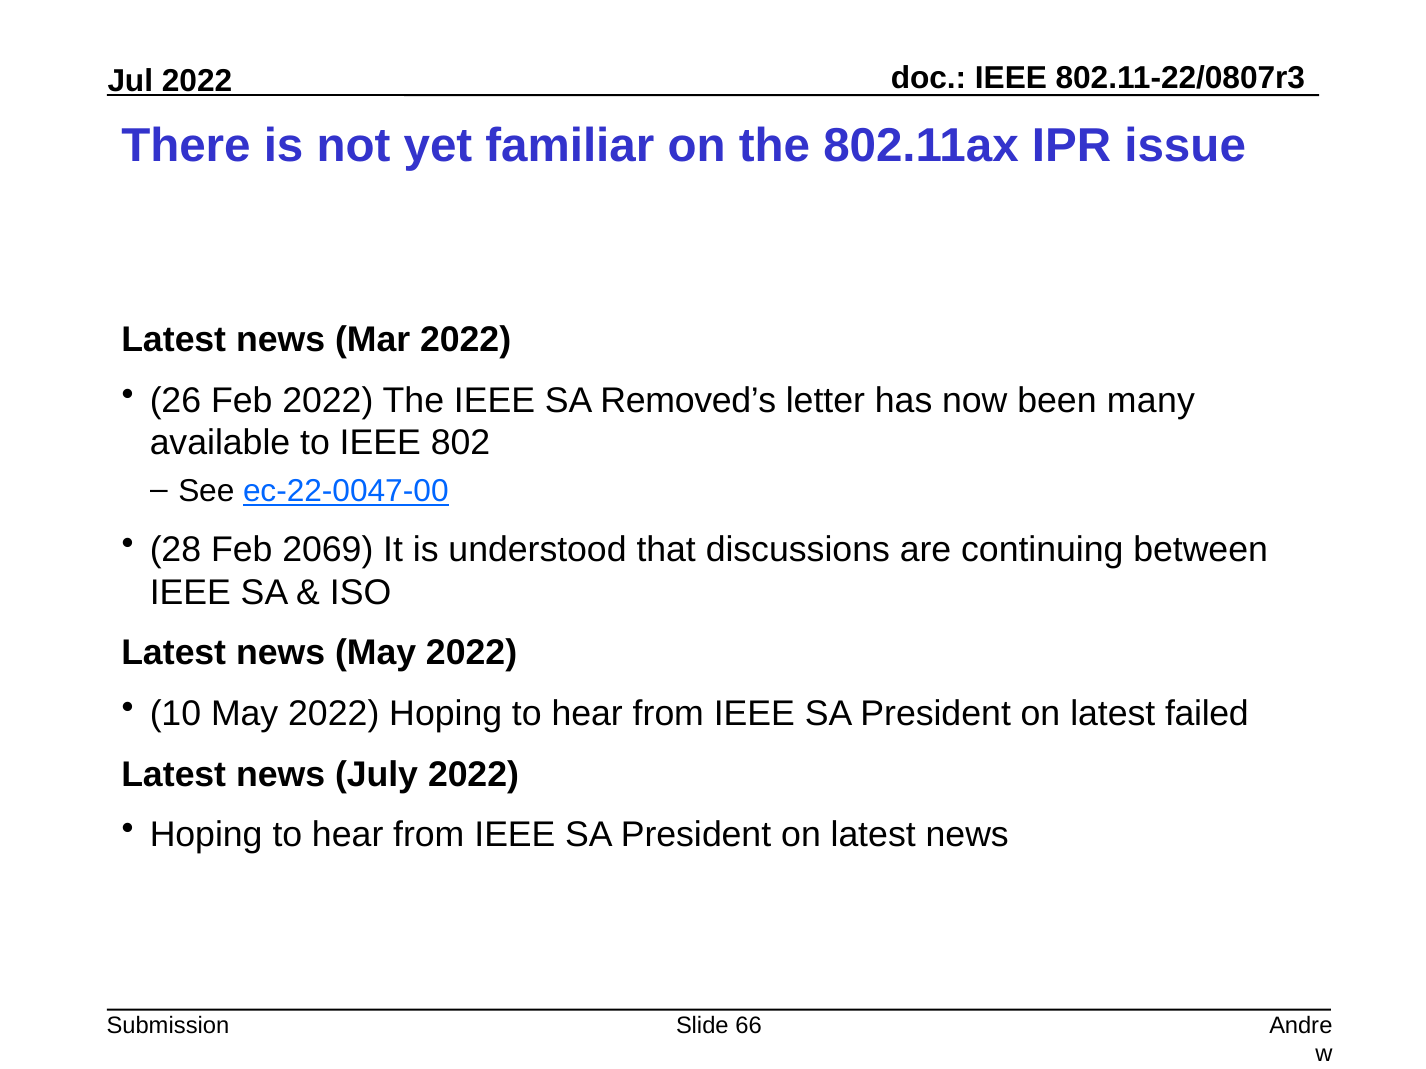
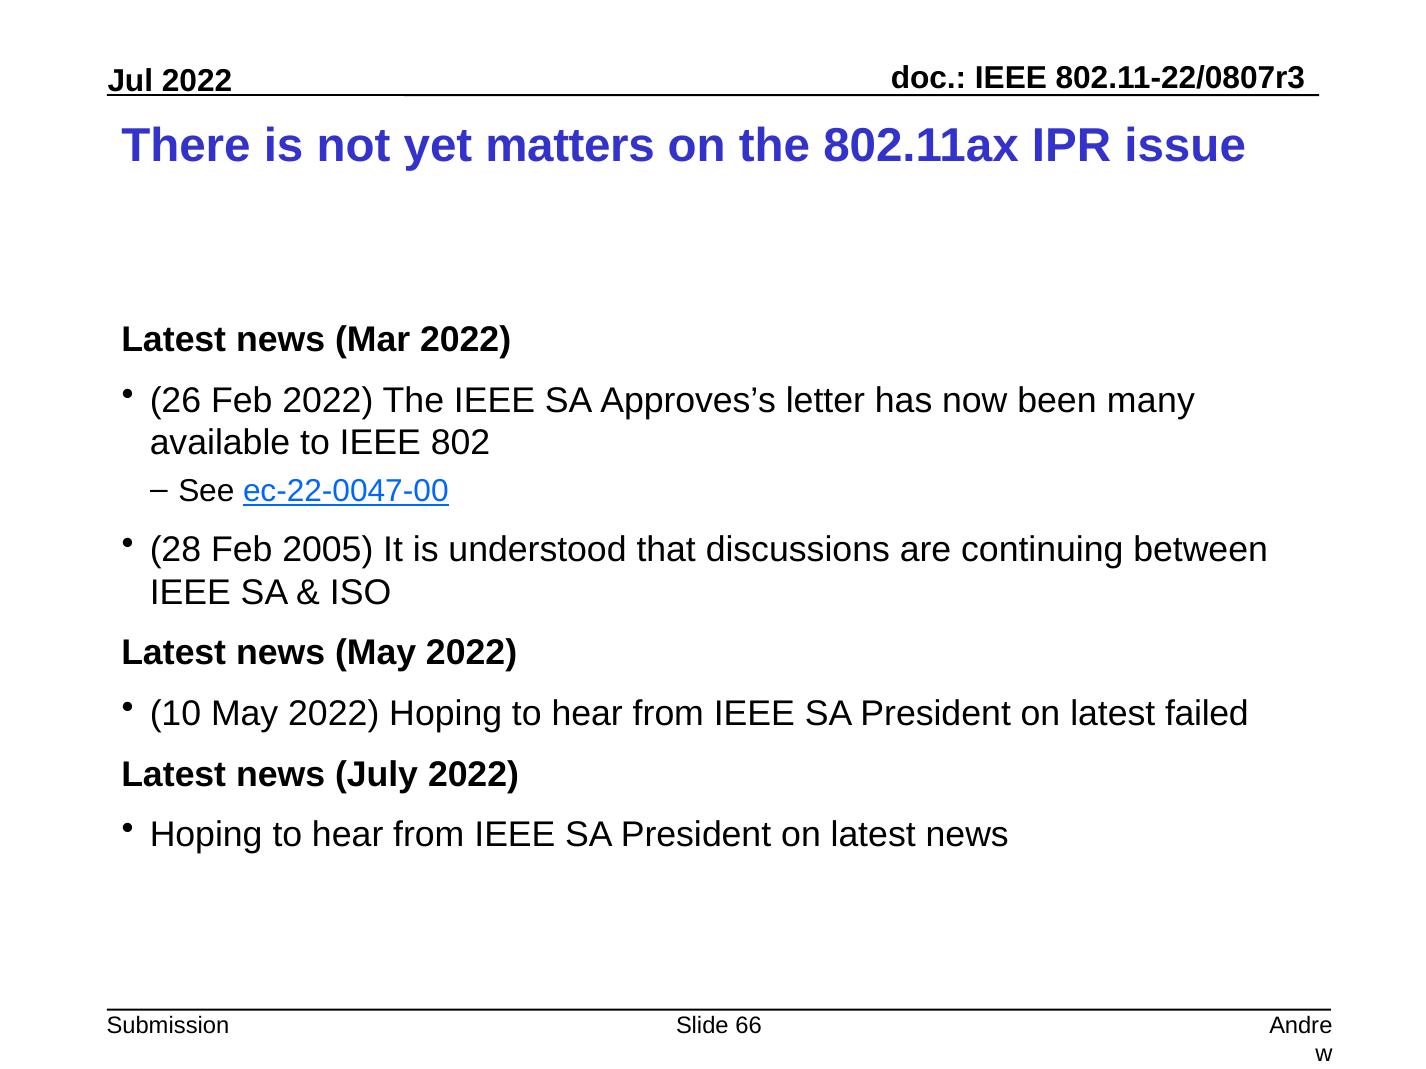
familiar: familiar -> matters (570, 146)
Removed’s: Removed’s -> Approves’s (688, 401)
2069: 2069 -> 2005 (328, 550)
